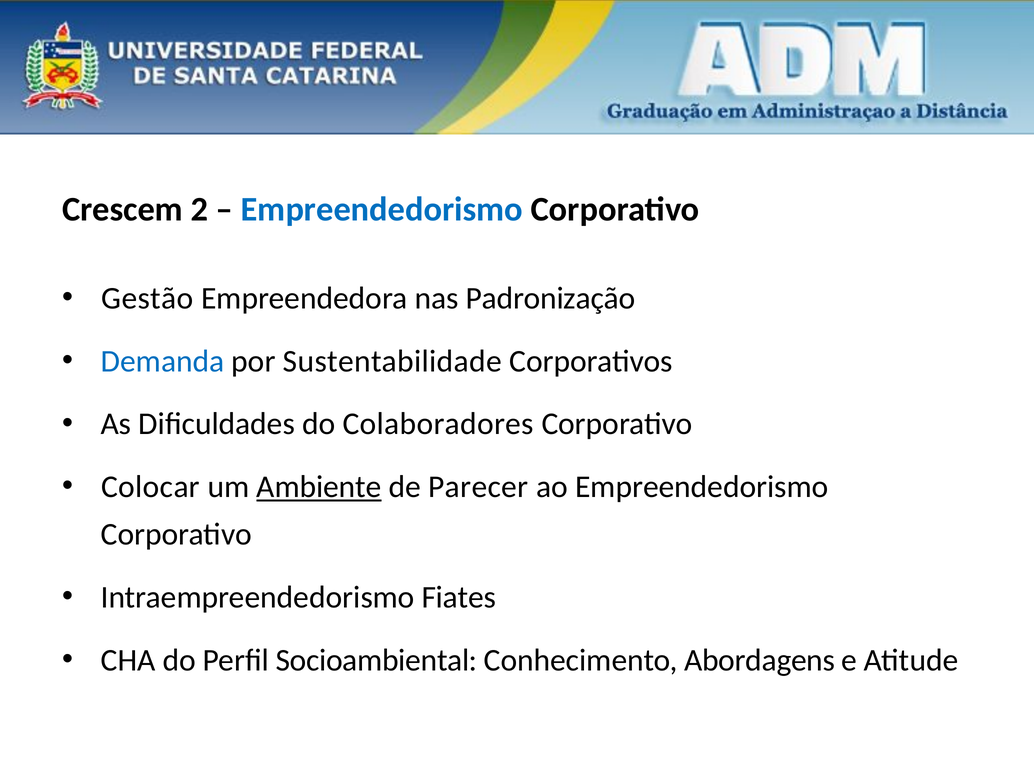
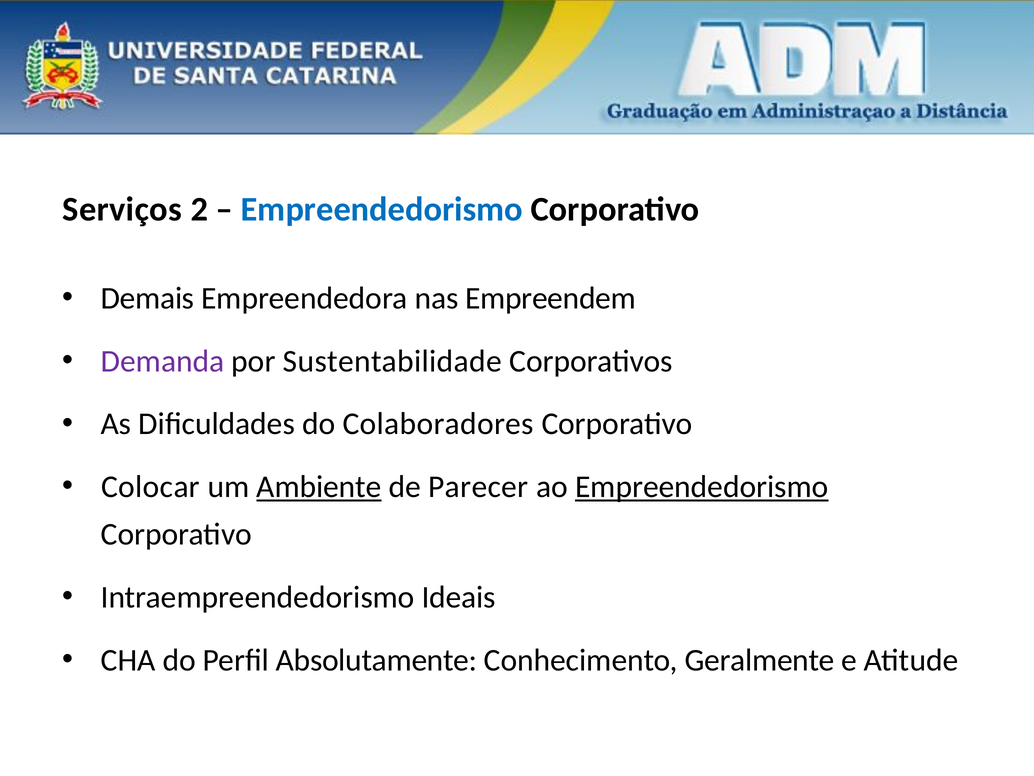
Crescem: Crescem -> Serviços (122, 209)
Gestão: Gestão -> Demais (148, 298)
Padronização: Padronização -> Empreendem (551, 298)
Demanda colour: blue -> purple (163, 361)
Empreendedorismo underline: none -> present (702, 486)
Fiates: Fiates -> Ideais (459, 597)
Socioambiental: Socioambiental -> Absolutamente (377, 660)
Abordagens: Abordagens -> Geralmente (760, 660)
